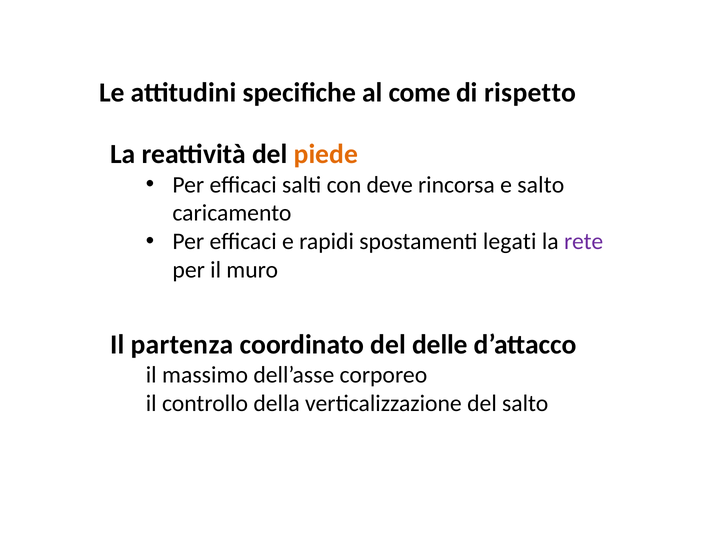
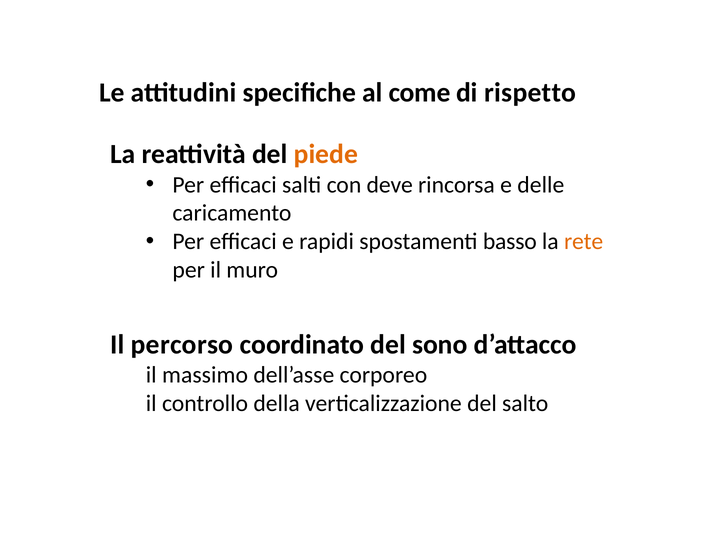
e salto: salto -> delle (541, 185)
legati: legati -> basso (510, 241)
rete colour: purple -> orange (584, 241)
partenza: partenza -> percorso (182, 344)
delle: delle -> sono (440, 344)
